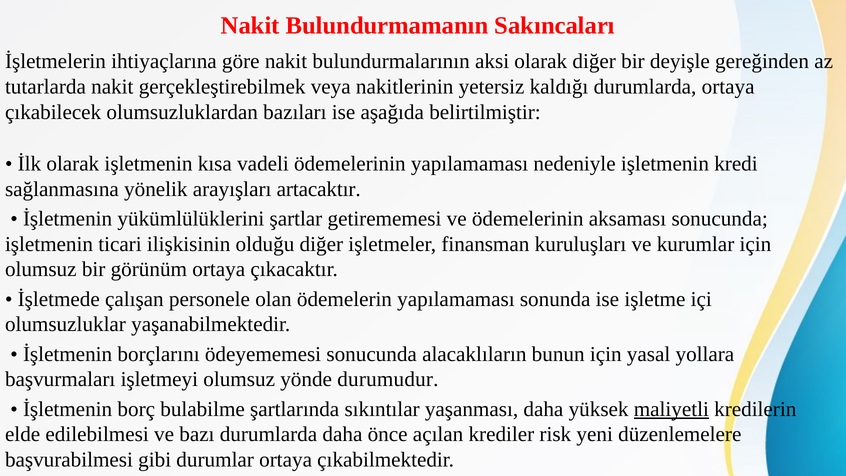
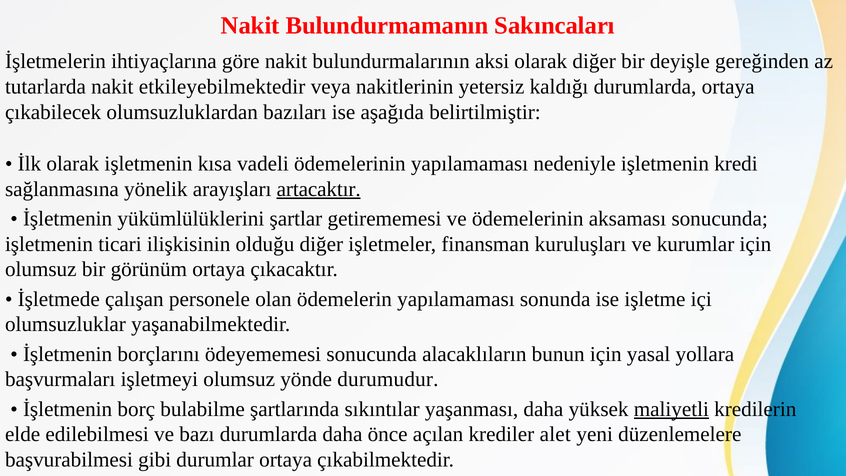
gerçekleştirebilmek: gerçekleştirebilmek -> etkileyebilmektedir (222, 87)
artacaktır underline: none -> present (319, 189)
risk: risk -> alet (555, 434)
